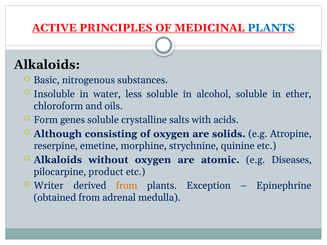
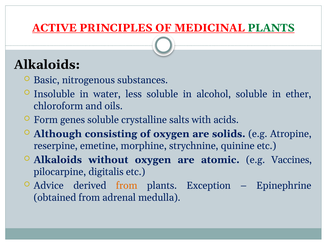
PLANTS colour: blue -> green (271, 28)
Diseases: Diseases -> Vaccines (292, 160)
product: product -> digitalis (106, 172)
Writer: Writer -> Advice (49, 186)
